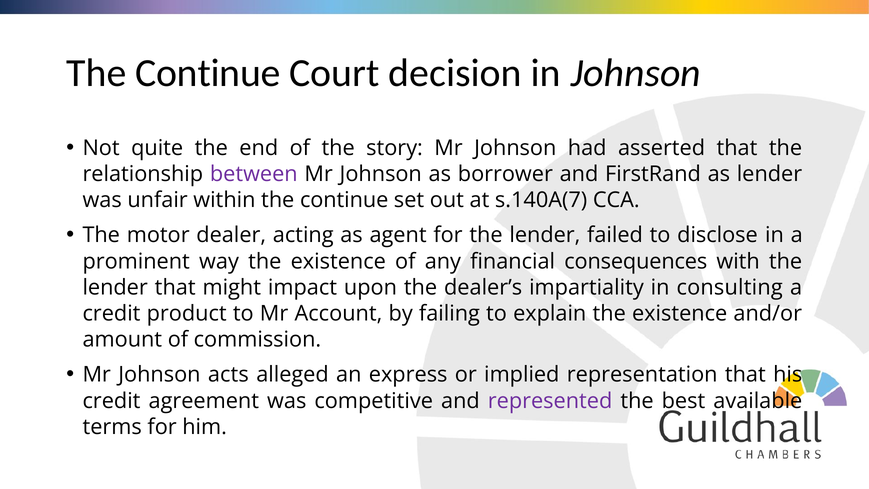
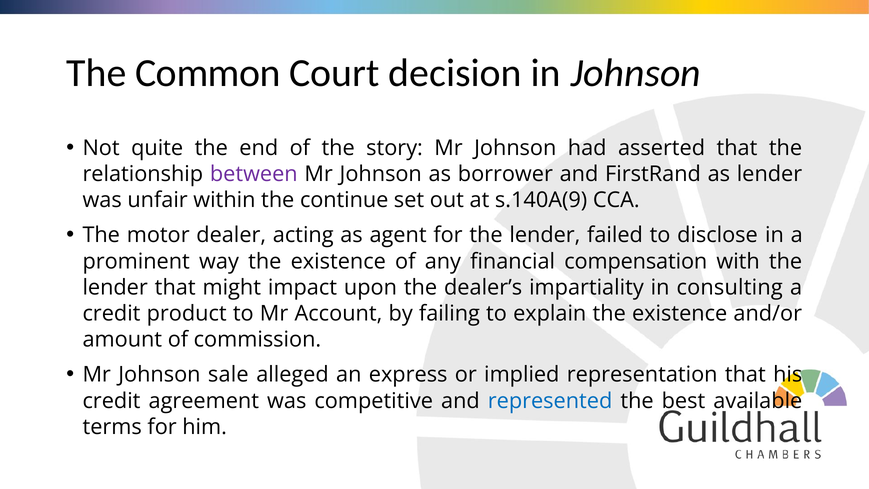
Continue: Continue -> Common (208, 73)
s.140A(7: s.140A(7 -> s.140A(9 (541, 200)
consequences: consequences -> compensation (636, 261)
acts: acts -> sale (228, 375)
represented colour: purple -> blue (550, 401)
